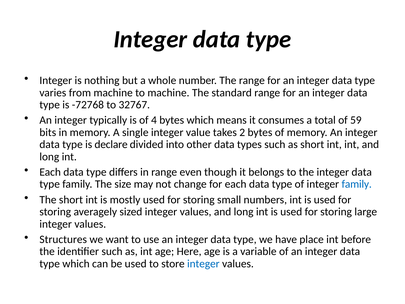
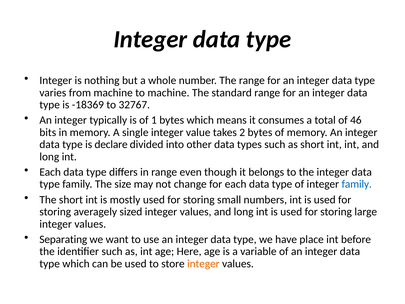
-72768: -72768 -> -18369 (88, 105)
4: 4 -> 1 (154, 120)
59: 59 -> 46 (356, 120)
Structures: Structures -> Separating (63, 239)
integer colour: blue -> orange (203, 263)
